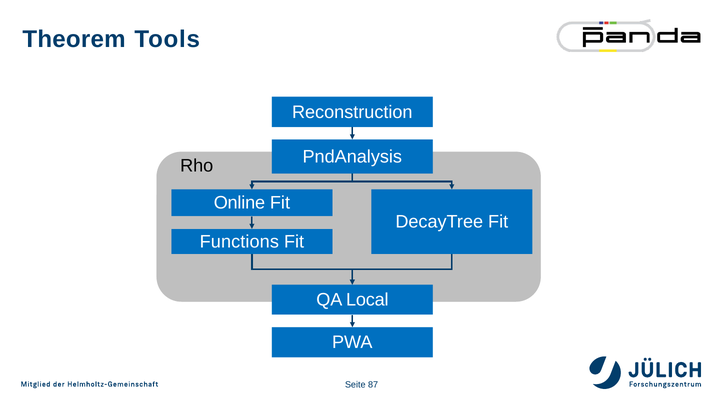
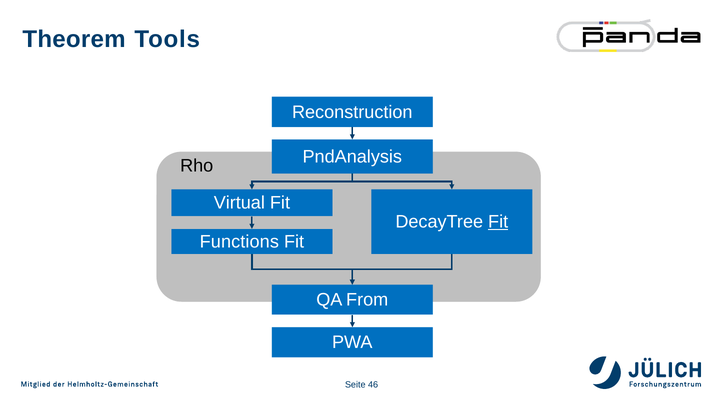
Online: Online -> Virtual (239, 203)
Fit underline: none -> present (498, 222)
Local: Local -> From (367, 300)
87: 87 -> 46 (373, 384)
